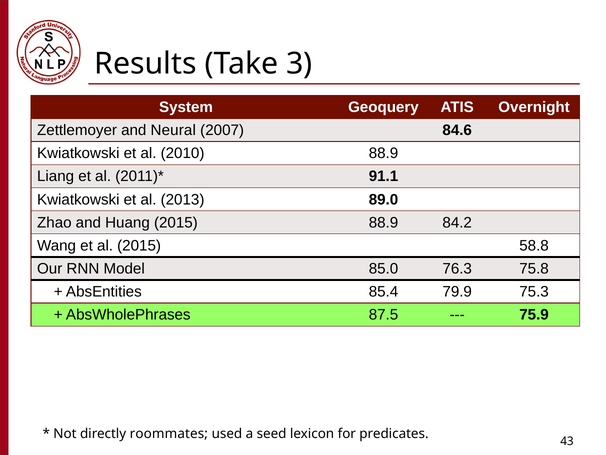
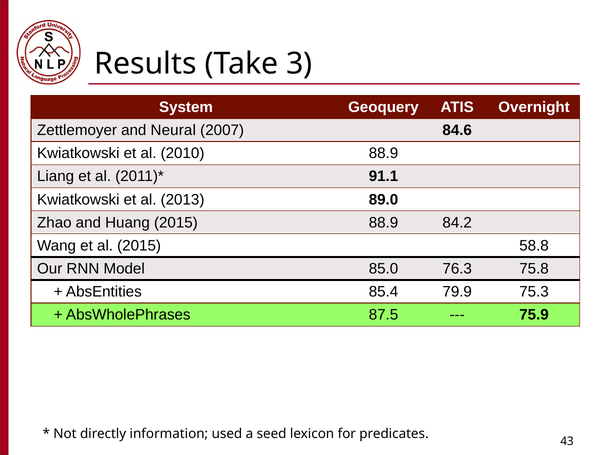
roommates: roommates -> information (169, 433)
